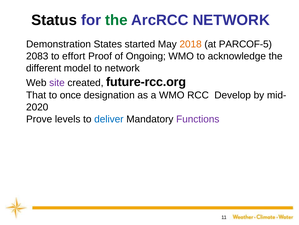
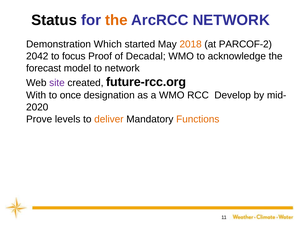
the colour: green -> orange (116, 20)
States: States -> Which (108, 44)
PARCOF-5: PARCOF-5 -> PARCOF-2 (245, 44)
2083: 2083 -> 2042 (37, 56)
effort: effort -> focus (74, 56)
Ongoing: Ongoing -> Decadal (146, 56)
different: different -> forecast (44, 68)
That: That -> With (36, 95)
deliver colour: blue -> orange (109, 119)
Functions colour: purple -> orange (198, 119)
